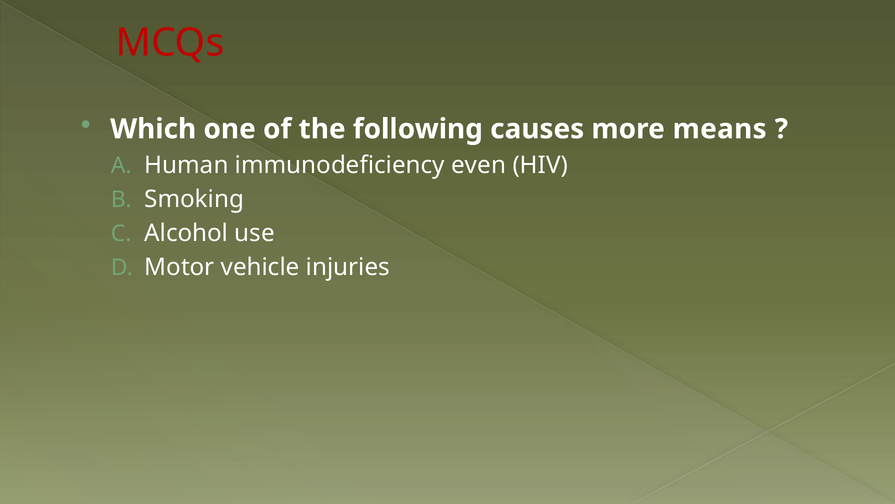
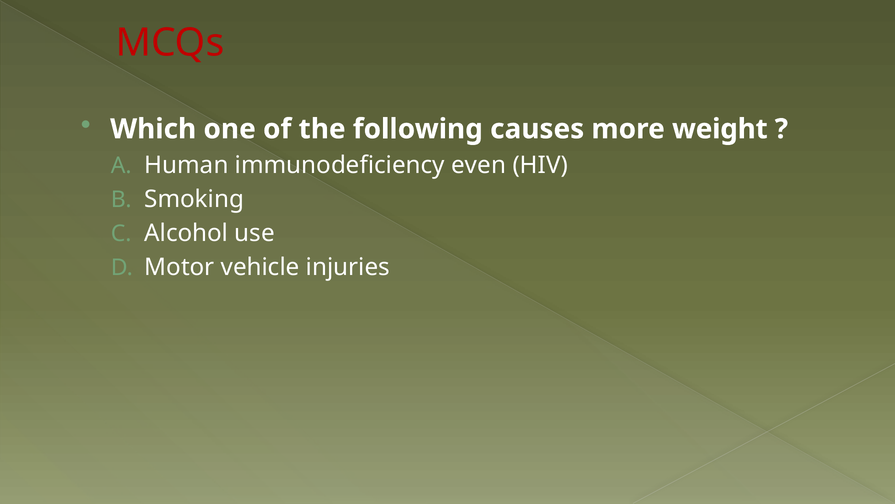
means: means -> weight (720, 129)
